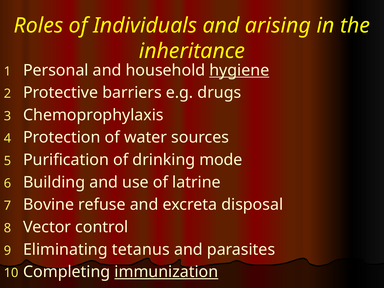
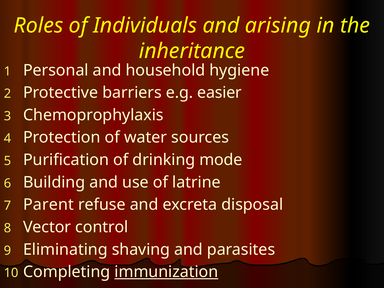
hygiene underline: present -> none (239, 70)
drugs: drugs -> easier (219, 93)
Bovine: Bovine -> Parent (48, 205)
tetanus: tetanus -> shaving (141, 249)
